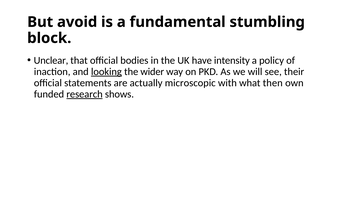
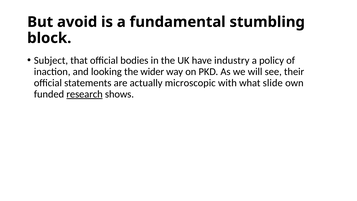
Unclear: Unclear -> Subject (51, 60)
intensity: intensity -> industry (232, 60)
looking underline: present -> none (106, 72)
then: then -> slide (273, 83)
